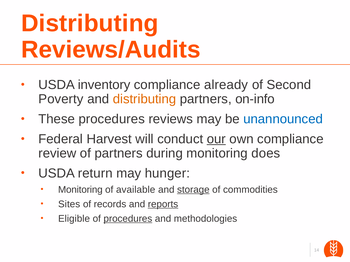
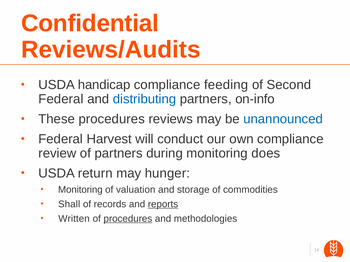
Distributing: Distributing -> Confidential (90, 23)
inventory: inventory -> handicap (104, 85)
already: already -> feeding (226, 85)
Poverty: Poverty -> Federal (61, 99)
distributing colour: orange -> blue (145, 99)
our underline: present -> none (216, 139)
available: available -> valuation (136, 190)
storage underline: present -> none (193, 190)
Sites: Sites -> Shall (69, 204)
Eligible: Eligible -> Written (74, 219)
